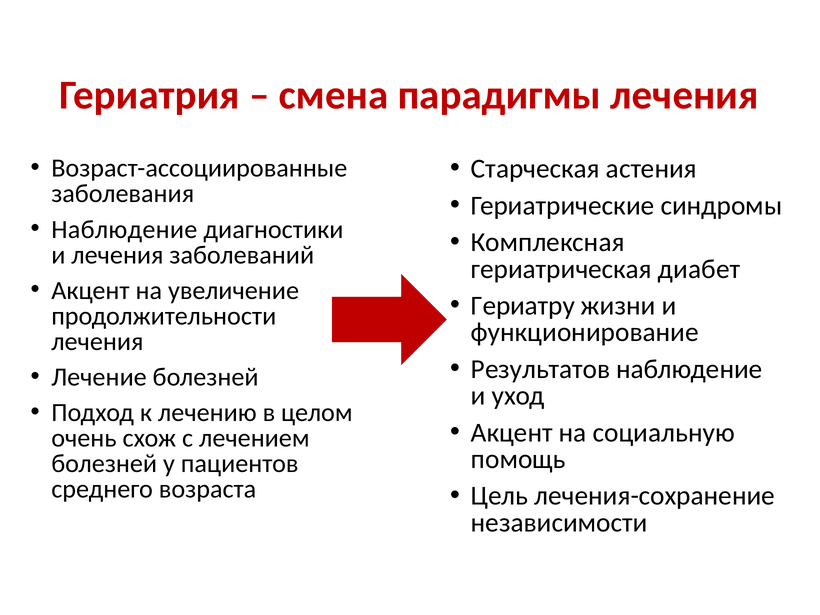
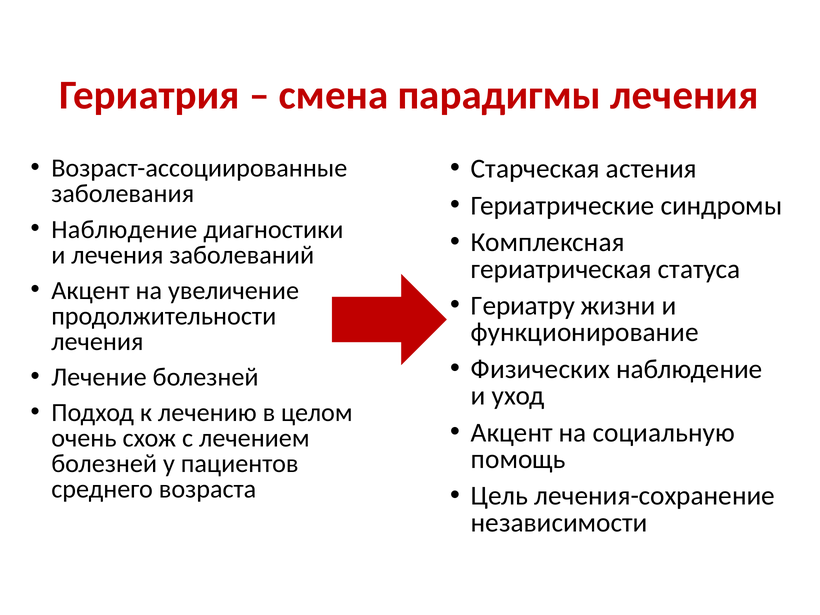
диабет: диабет -> статуса (699, 269)
Результатов: Результатов -> Физических (540, 369)
